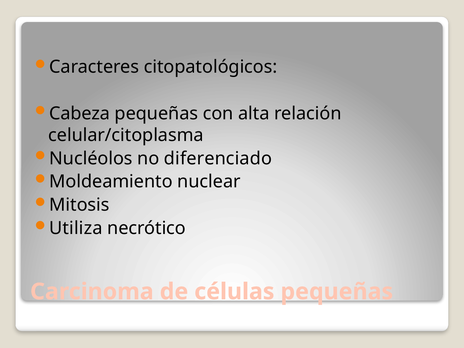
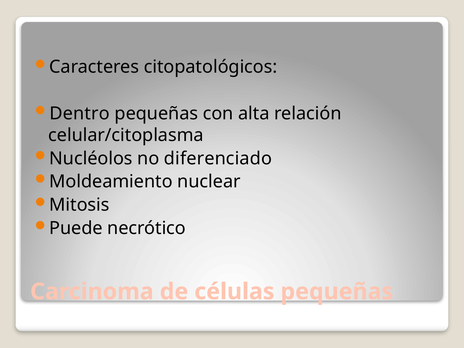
Cabeza: Cabeza -> Dentro (80, 113)
Utiliza: Utiliza -> Puede (76, 228)
